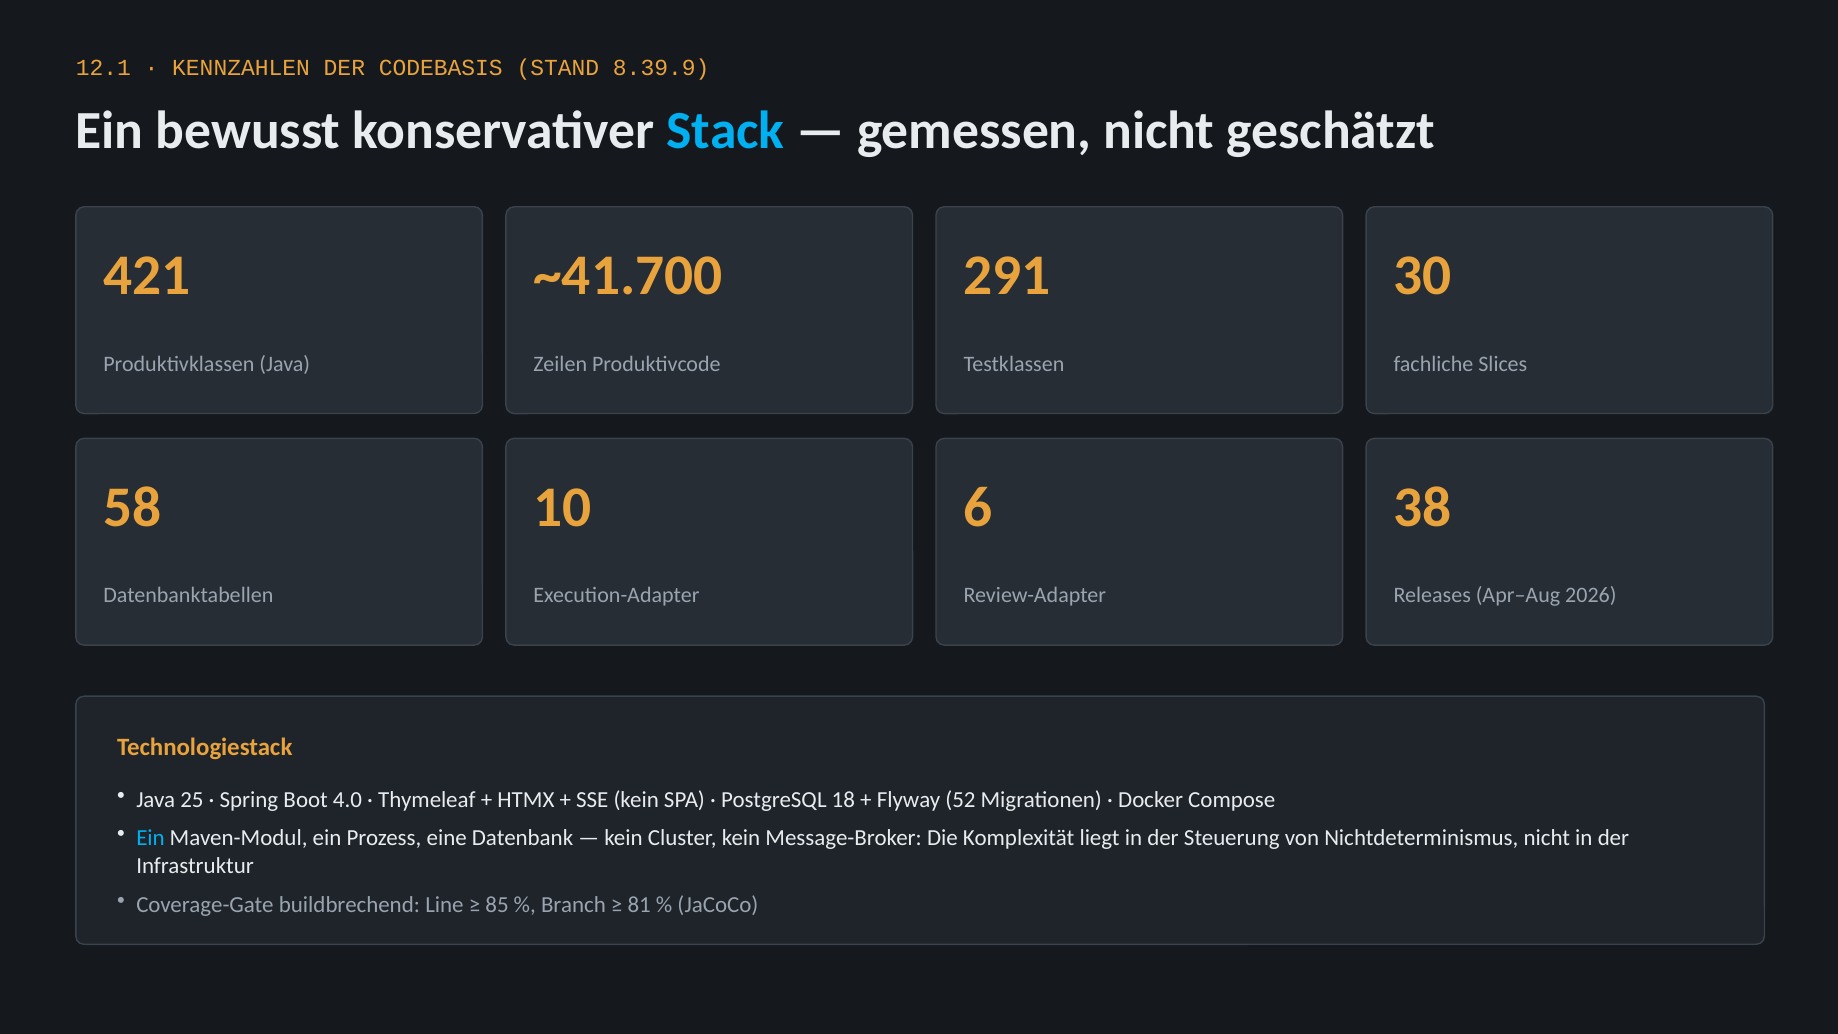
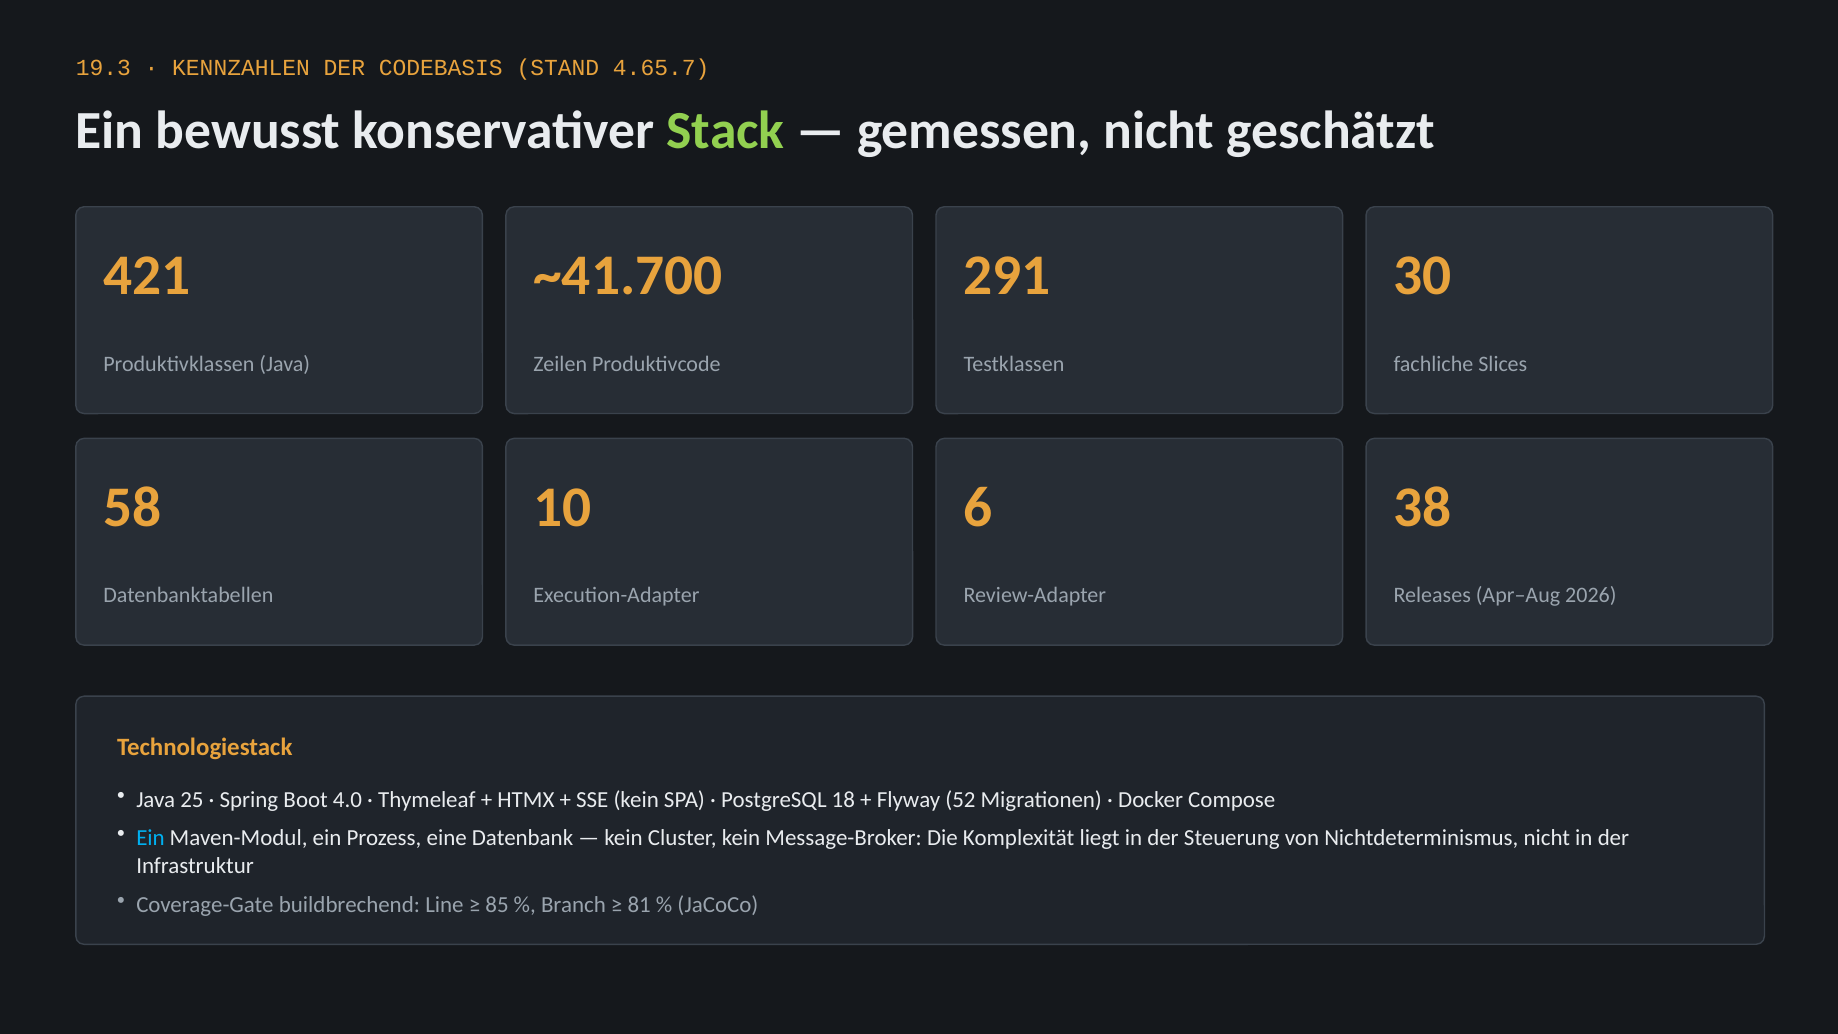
12.1: 12.1 -> 19.3 (103, 68)
8.39.9: 8.39.9 -> 4.65.7 (661, 68)
Stack colour: light blue -> light green (726, 131)
